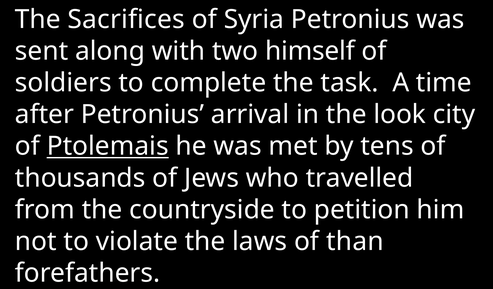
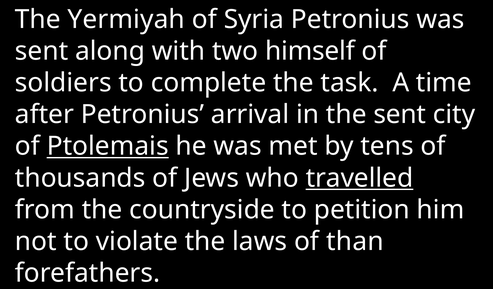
Sacrifices: Sacrifices -> Yermiyah (126, 20)
the look: look -> sent (400, 115)
travelled underline: none -> present (359, 178)
